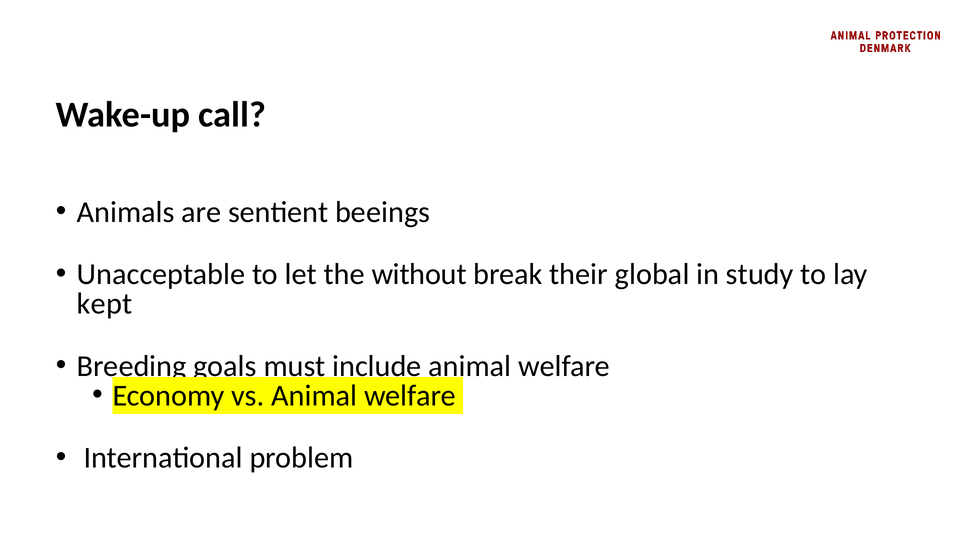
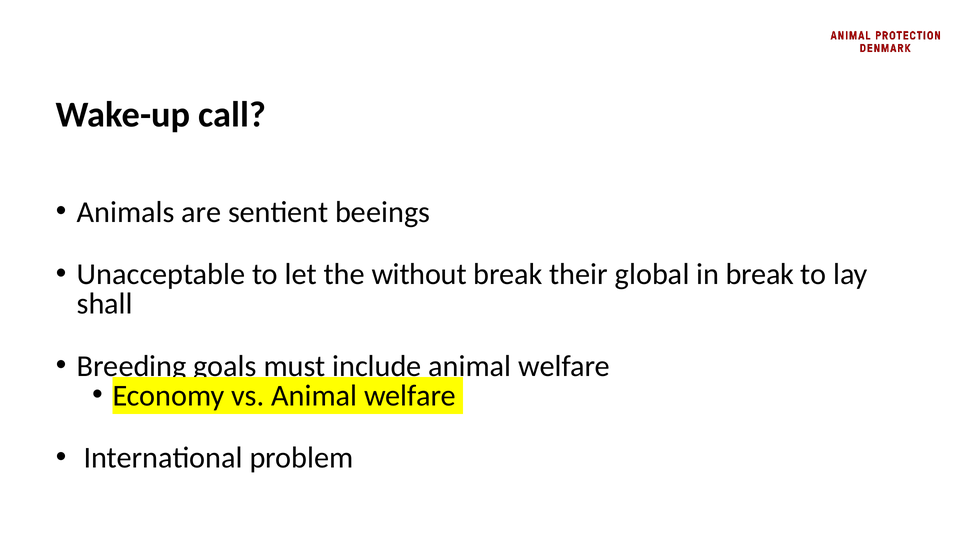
in study: study -> break (760, 274)
kept: kept -> shall (105, 304)
